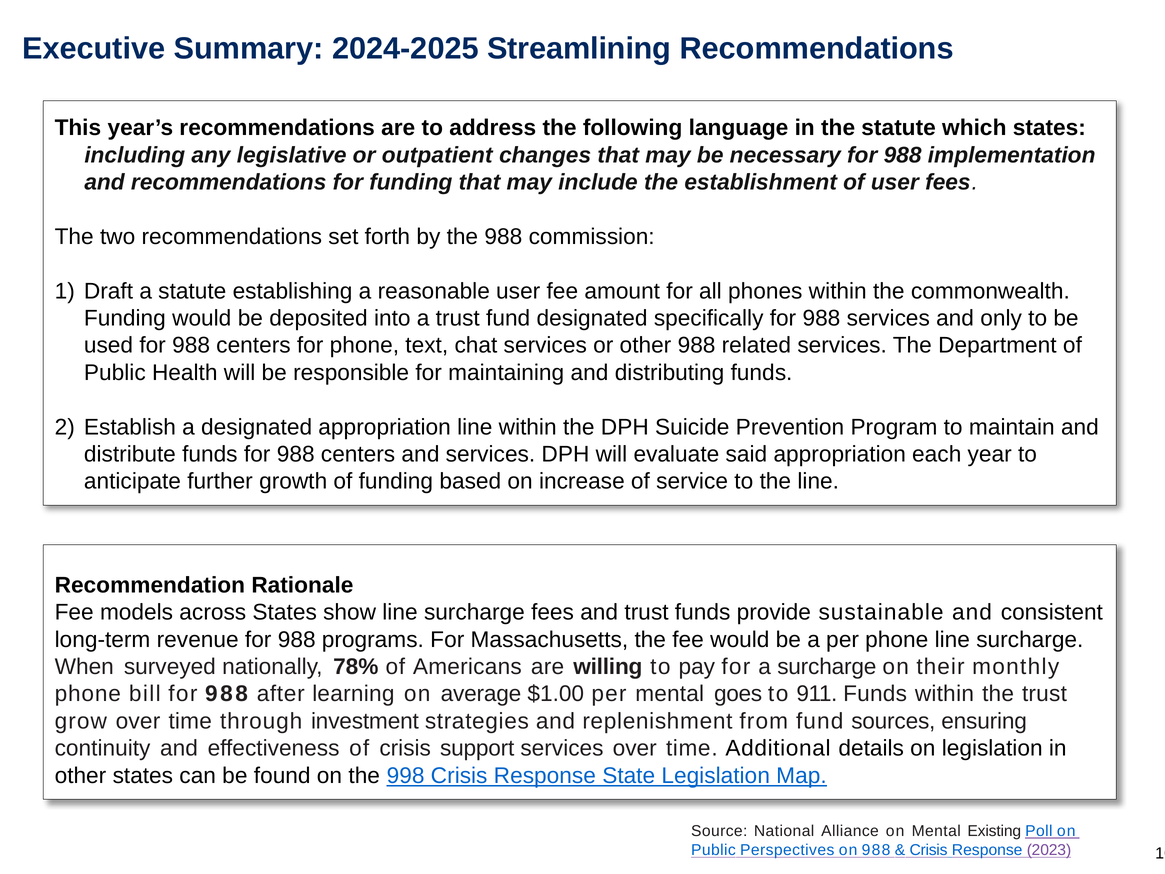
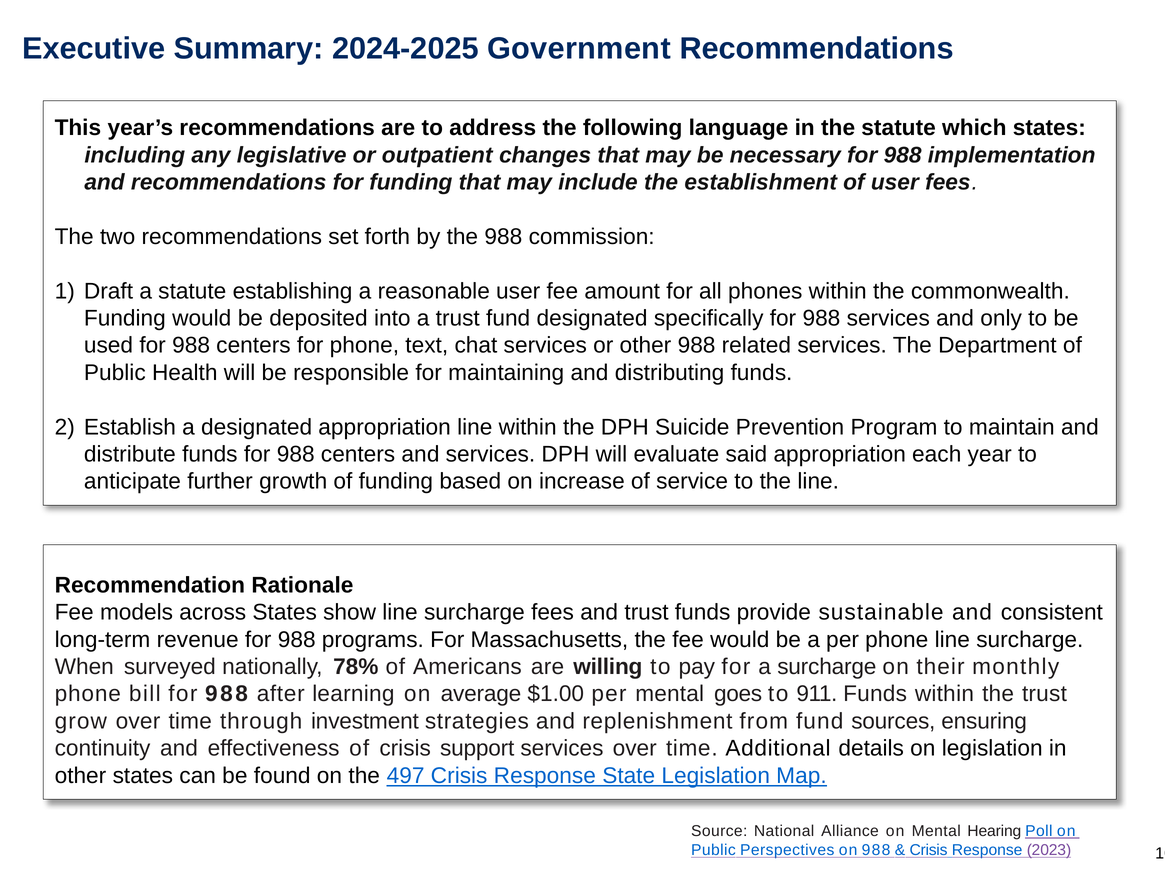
Streamlining: Streamlining -> Government (579, 49)
998: 998 -> 497 (406, 775)
Existing: Existing -> Hearing (994, 831)
